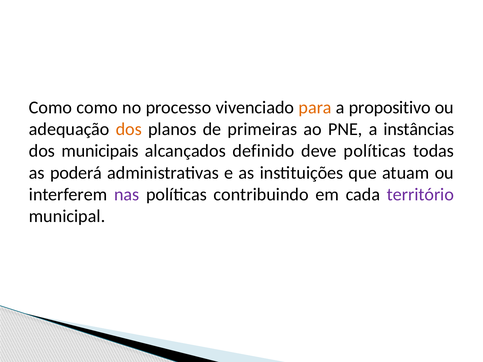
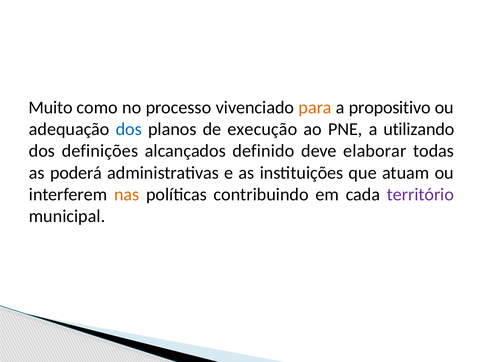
Como: Como -> Muito (51, 108)
dos colour: orange -> blue (129, 129)
primeiras: primeiras -> execução (262, 129)
instâncias: instâncias -> utilizando (419, 129)
municipais: municipais -> definições (100, 151)
deve políticas: políticas -> elaborar (375, 151)
nas colour: purple -> orange (127, 195)
